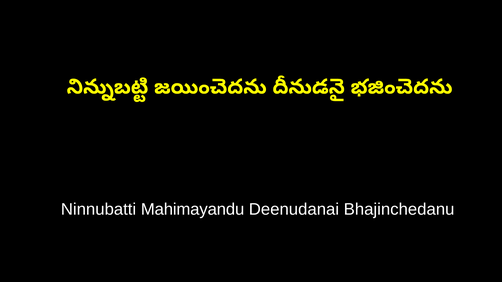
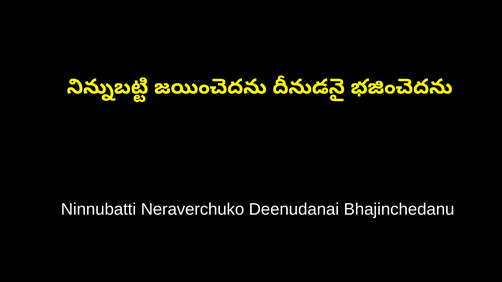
Mahimayandu: Mahimayandu -> Neraverchuko (193, 209)
